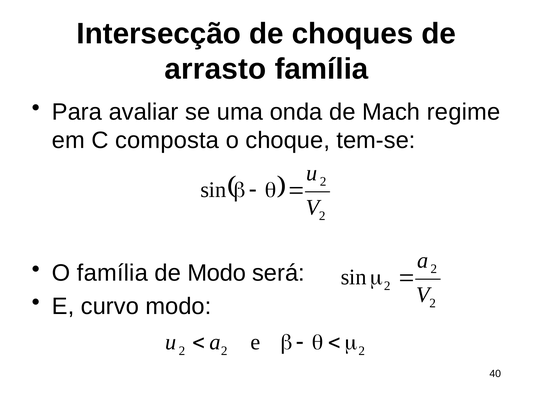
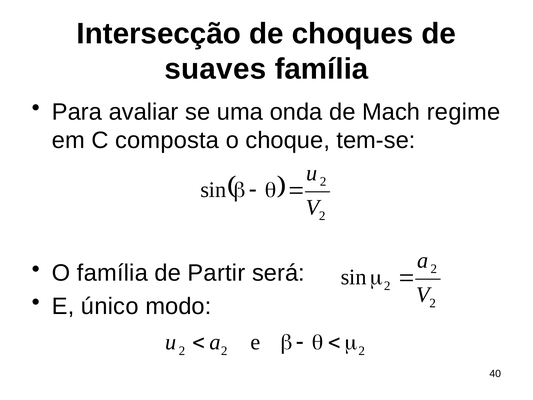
arrasto: arrasto -> suaves (215, 69)
de Modo: Modo -> Partir (216, 273)
curvo: curvo -> único (110, 306)
